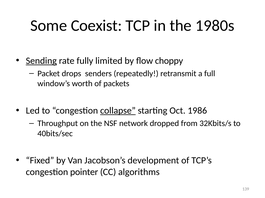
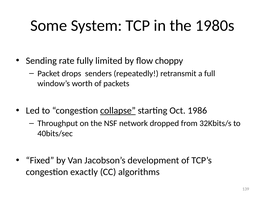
Coexist: Coexist -> System (96, 26)
Sending underline: present -> none (41, 61)
pointer: pointer -> exactly (84, 173)
